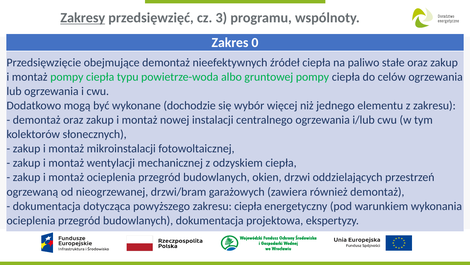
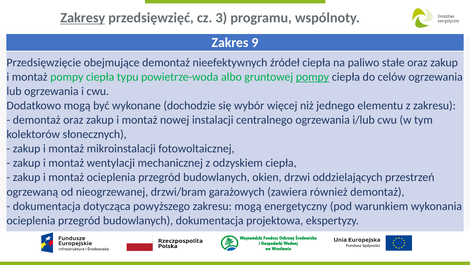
0: 0 -> 9 (255, 43)
pompy underline: none -> present (312, 77)
zakresu ciepła: ciepła -> mogą (248, 206)
